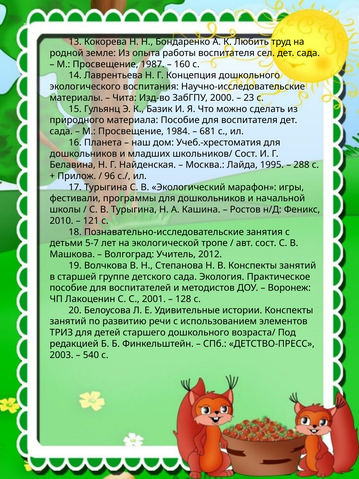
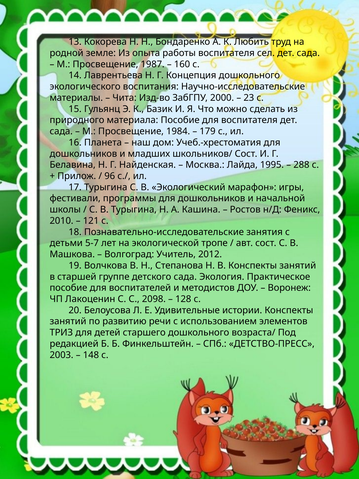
681: 681 -> 179 (208, 131)
2001: 2001 -> 2098 (154, 299)
540: 540 -> 148 (91, 355)
